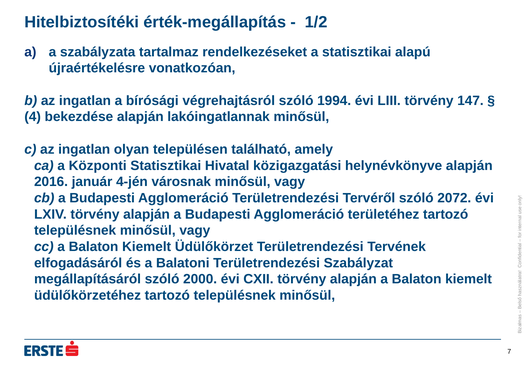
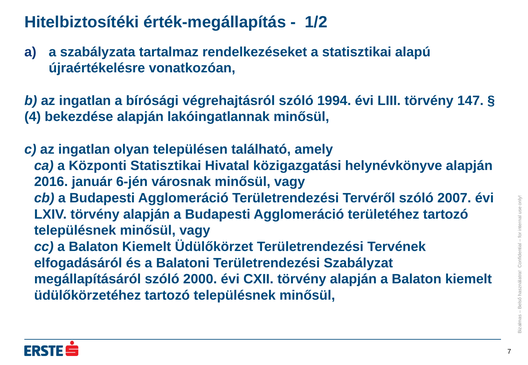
4-jén: 4-jén -> 6-jén (132, 182)
2072: 2072 -> 2007 (454, 198)
